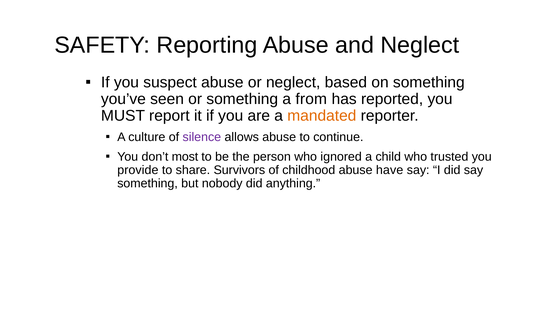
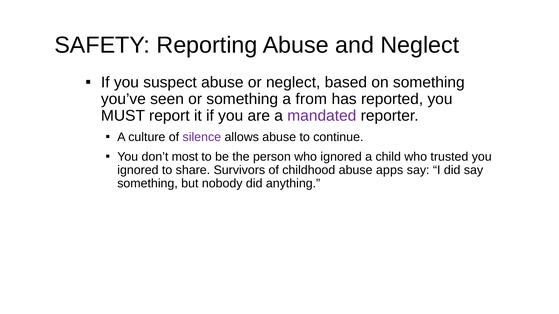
mandated colour: orange -> purple (322, 116)
provide: provide -> ignored (138, 170)
have: have -> apps (390, 170)
